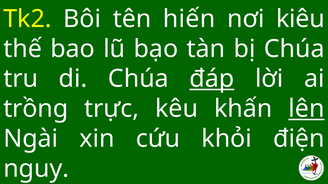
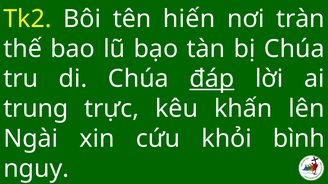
kiêu: kiêu -> tràn (300, 19)
trồng: trồng -> trung (36, 109)
lên underline: present -> none (306, 109)
điện: điện -> bình (299, 139)
